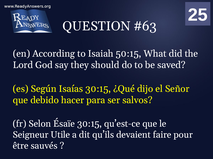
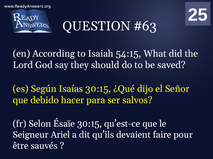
50:15: 50:15 -> 54:15 (129, 54)
Utile: Utile -> Ariel (60, 135)
